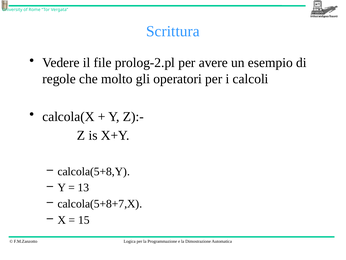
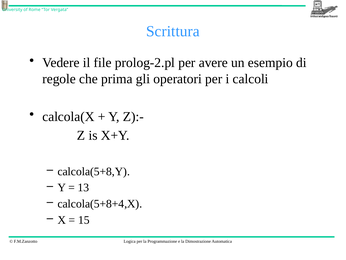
molto: molto -> prima (117, 79)
calcola(5+8+7,X: calcola(5+8+7,X -> calcola(5+8+4,X (100, 203)
